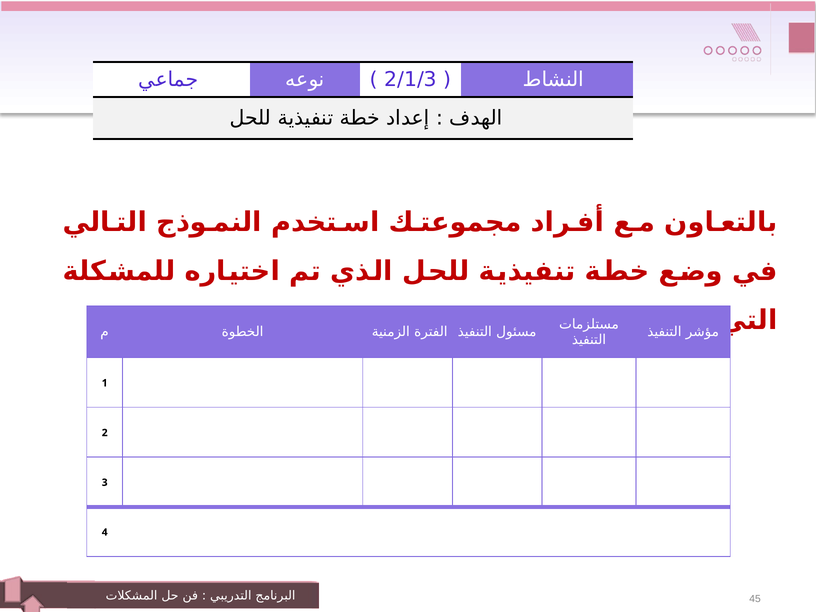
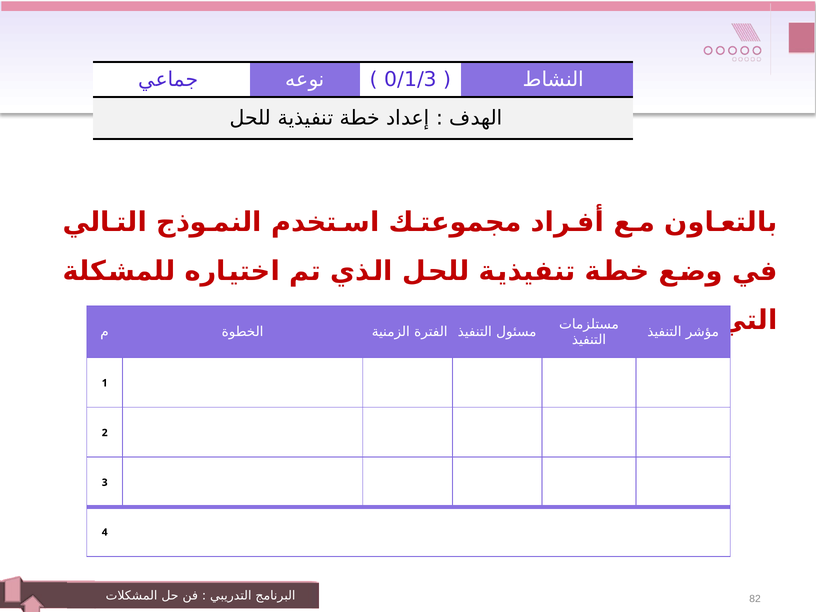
2/1/3: 2/1/3 -> 0/1/3 (411, 80)
45: 45 -> 82 (755, 599)
